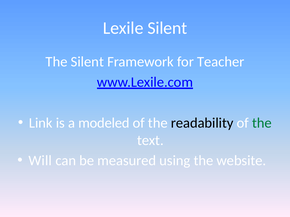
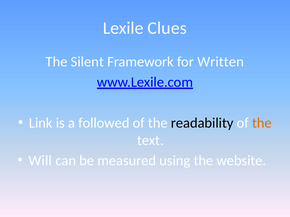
Lexile Silent: Silent -> Clues (167, 28)
Teacher: Teacher -> Written (221, 62)
modeled: modeled -> followed (104, 123)
the colour: green -> orange (262, 123)
